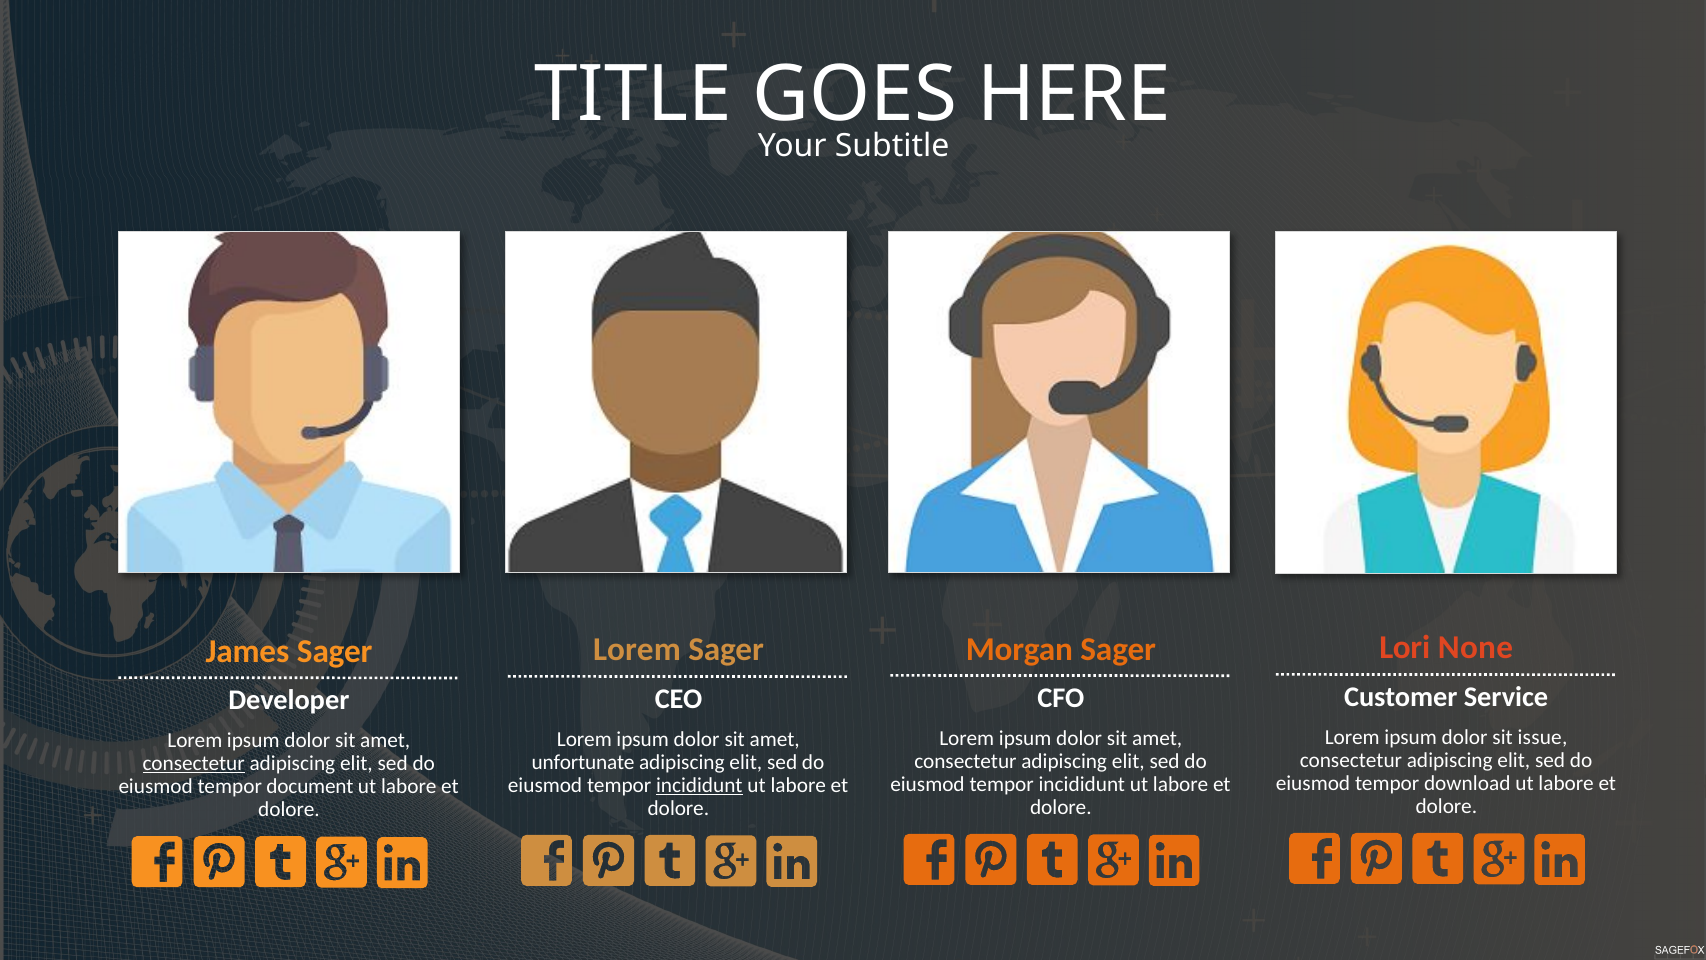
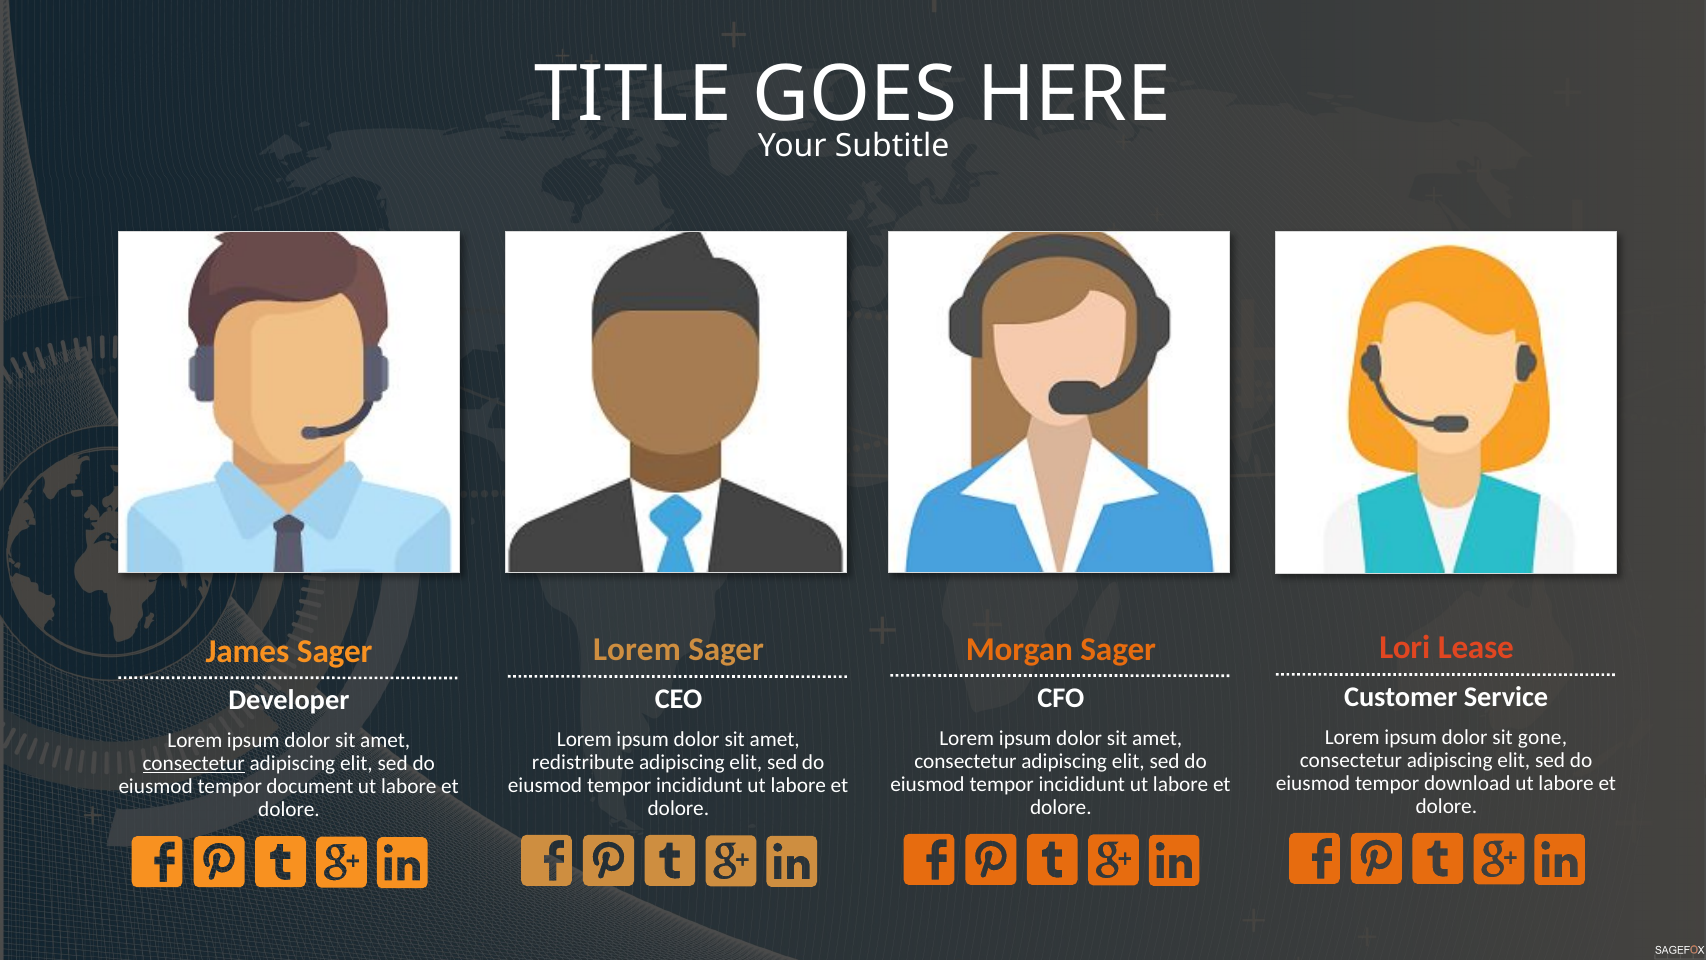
None: None -> Lease (1476, 648)
issue: issue -> gone (1542, 737)
unfortunate: unfortunate -> redistribute (583, 762)
incididunt underline: present -> none (699, 785)
